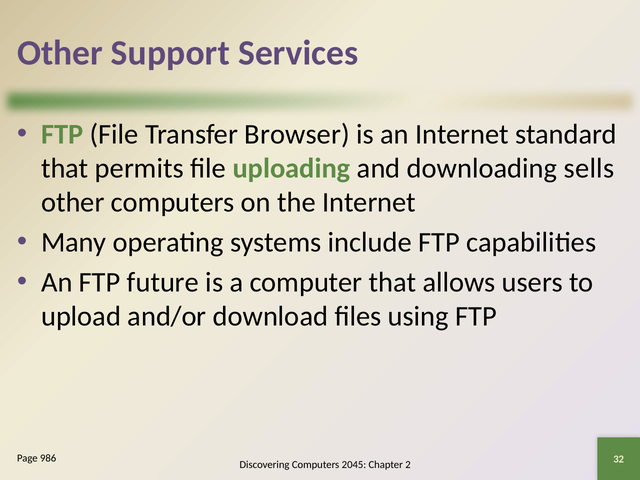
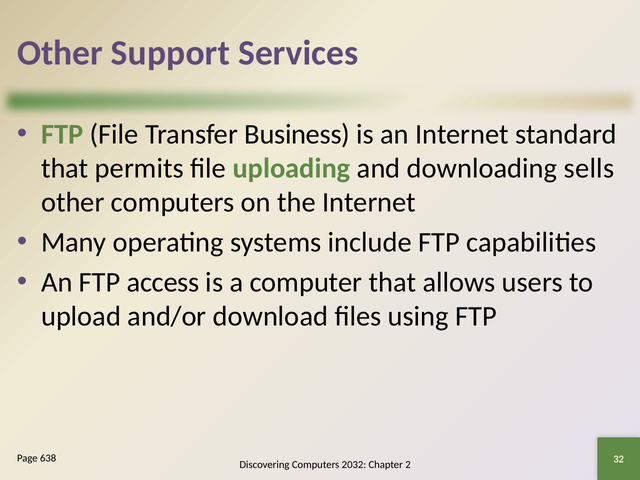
Browser: Browser -> Business (297, 134)
future: future -> access (163, 282)
986: 986 -> 638 (48, 458)
2045: 2045 -> 2032 (354, 465)
